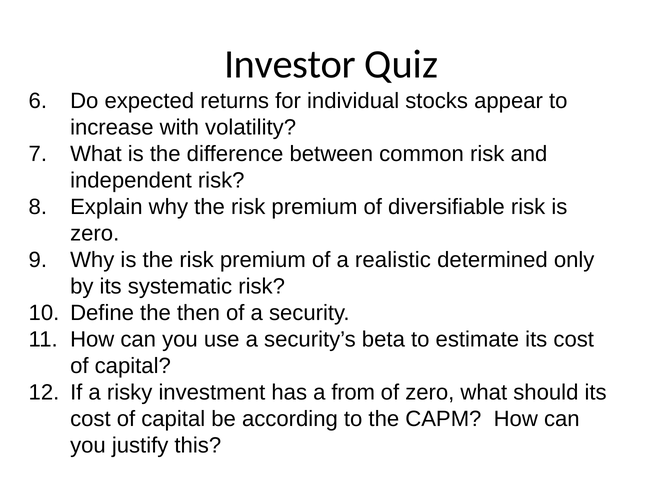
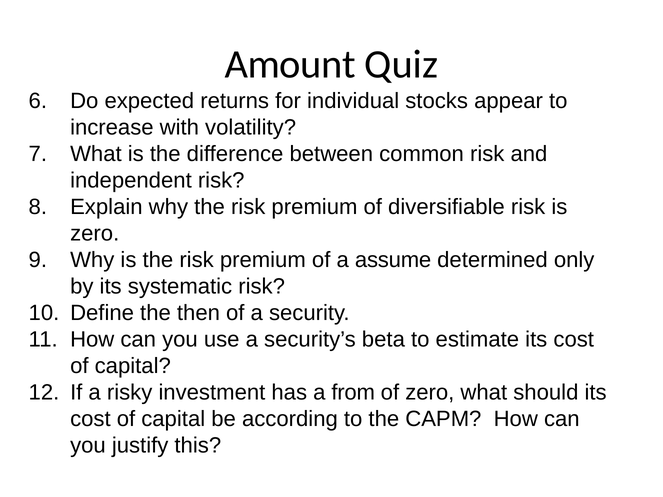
Investor: Investor -> Amount (290, 64)
realistic: realistic -> assume (393, 260)
